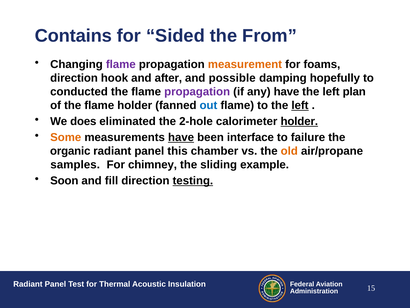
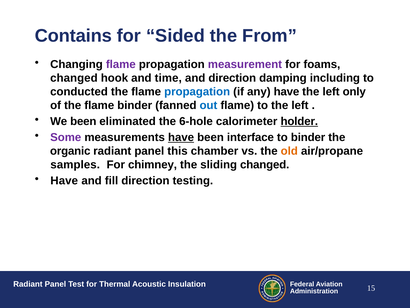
measurement colour: orange -> purple (245, 64)
direction: direction -> changed (74, 78)
after: after -> time (168, 78)
and possible: possible -> direction (232, 78)
hopefully: hopefully -> including (335, 78)
propagation colour: purple -> blue (197, 92)
plan: plan -> only (354, 92)
flame holder: holder -> binder (135, 105)
left underline: present -> none (300, 105)
We does: does -> been (83, 121)
2-hole: 2-hole -> 6-hole (196, 121)
Some colour: orange -> purple (66, 137)
to failure: failure -> binder (308, 137)
sliding example: example -> changed (265, 165)
Soon: Soon -> Have (64, 181)
testing underline: present -> none (193, 181)
